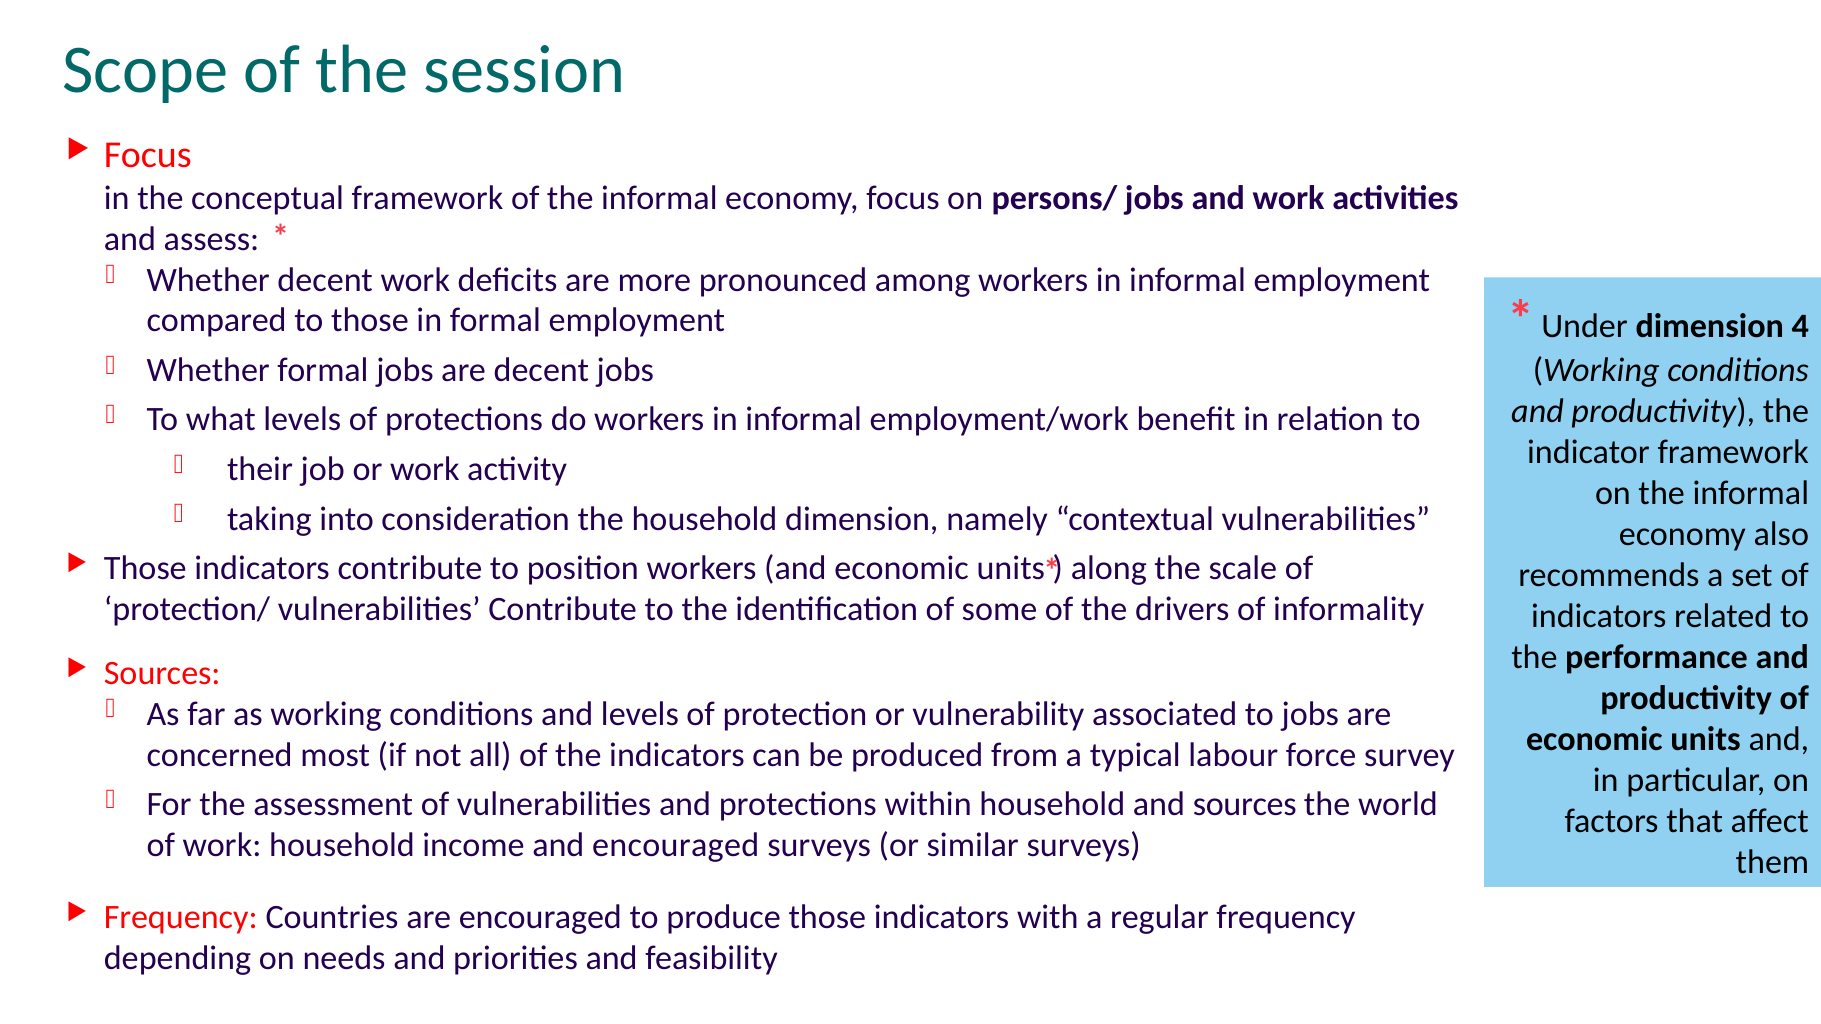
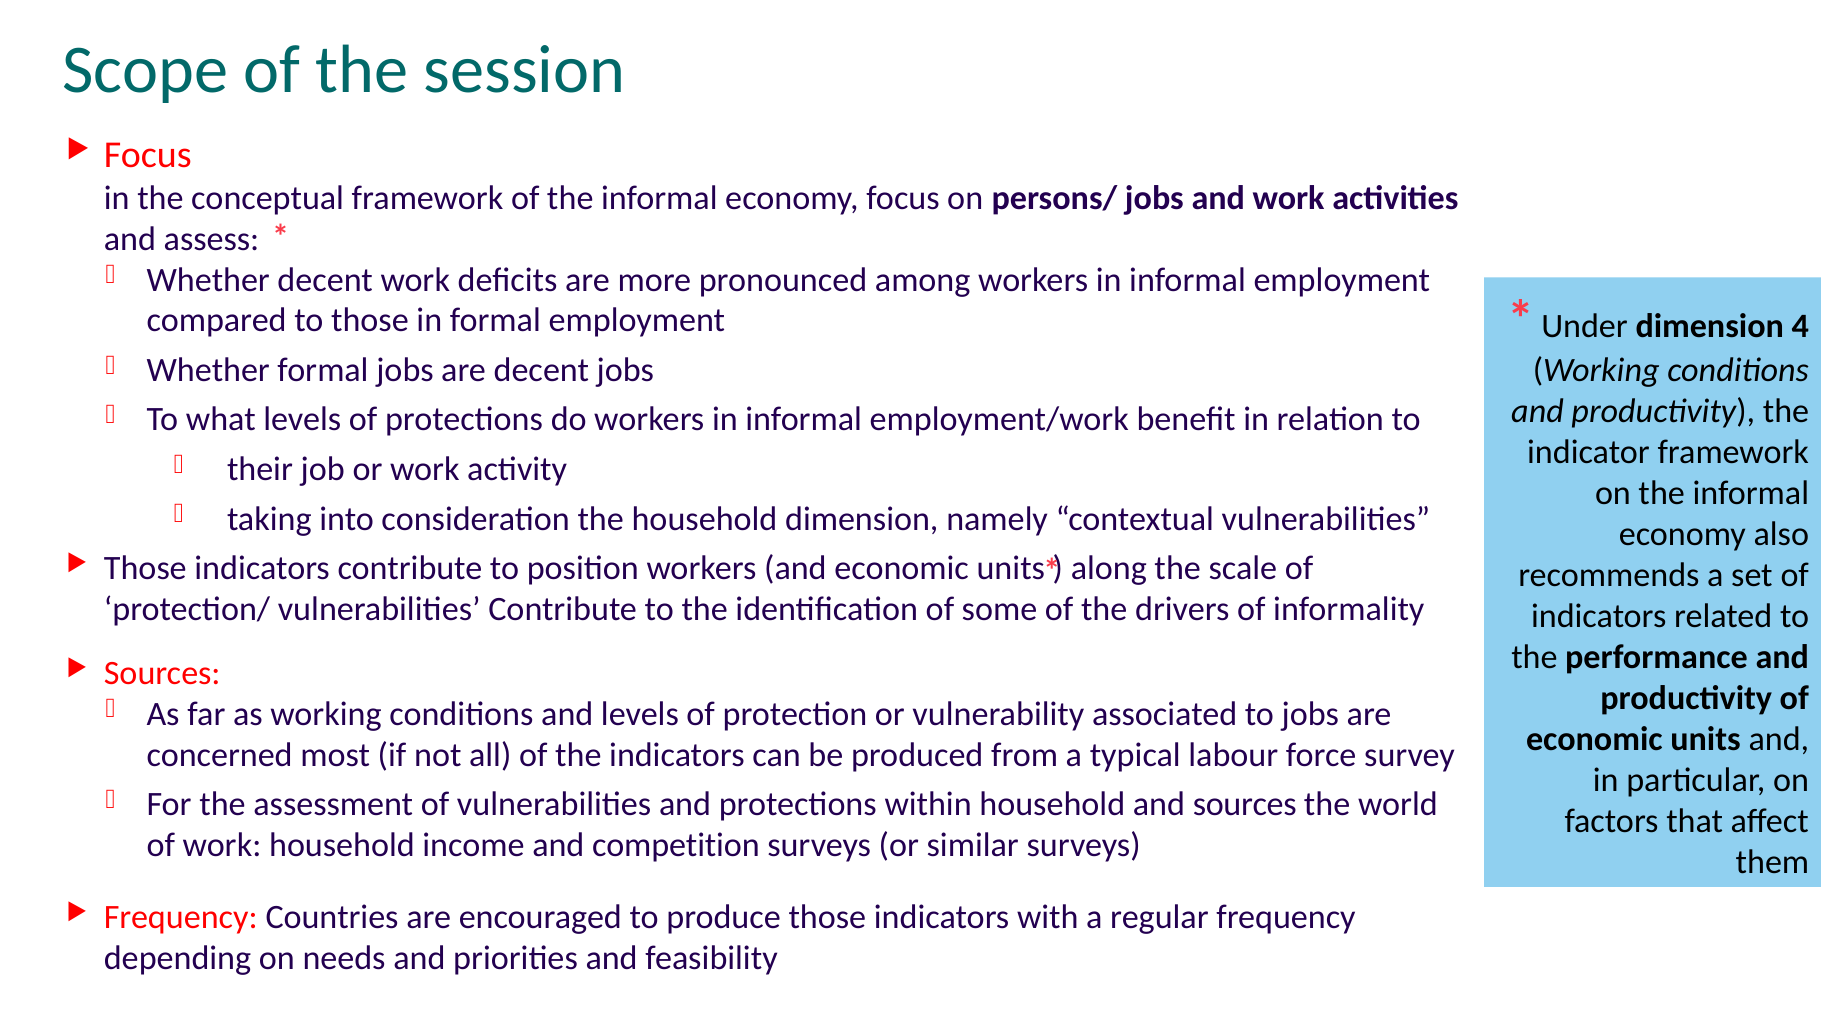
and encouraged: encouraged -> competition (676, 846)
